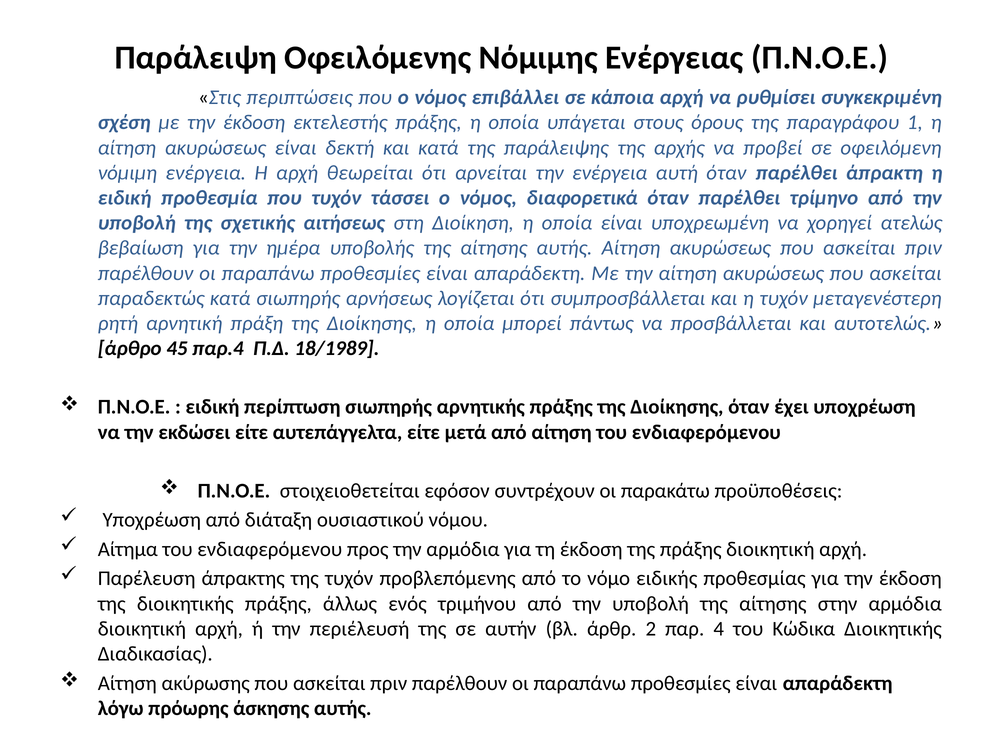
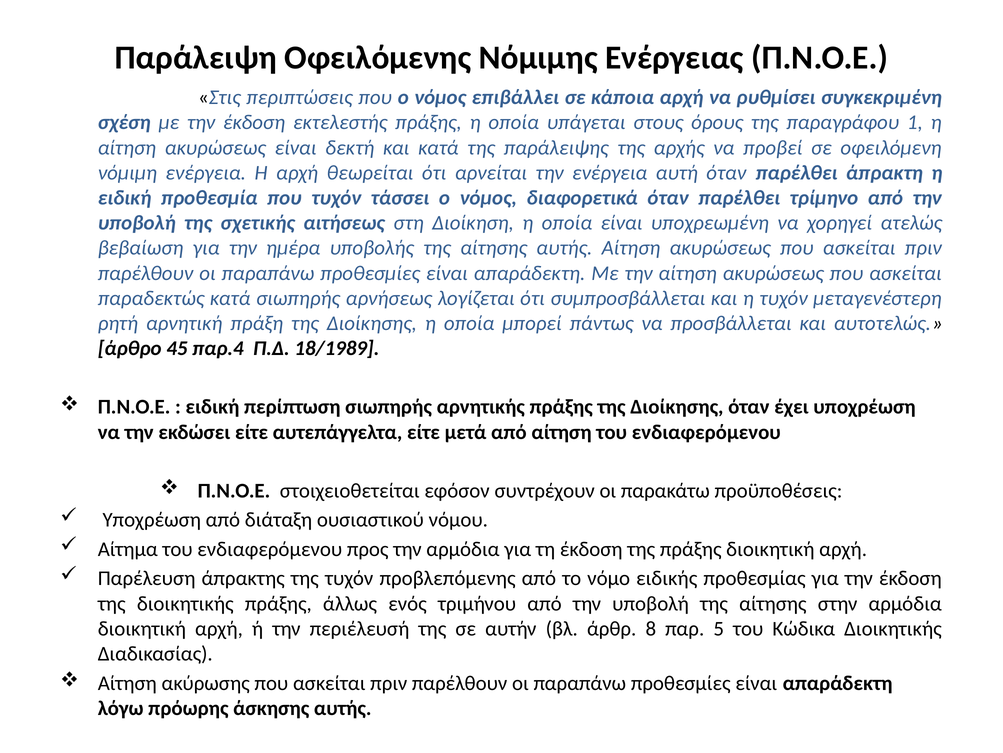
2: 2 -> 8 (651, 628)
4: 4 -> 5 (719, 628)
